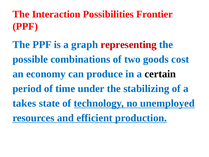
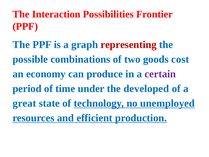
certain colour: black -> purple (160, 74)
stabilizing: stabilizing -> developed (146, 89)
takes: takes -> great (24, 103)
